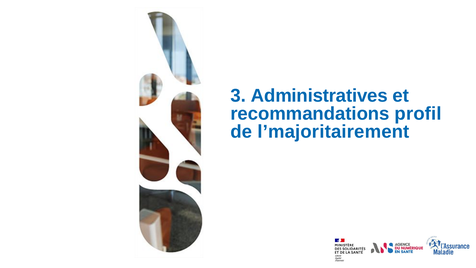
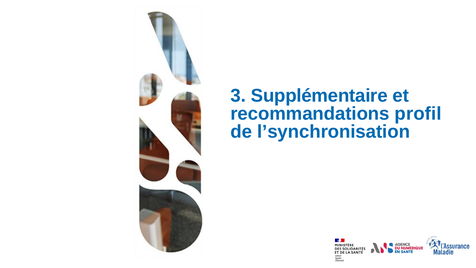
Administratives: Administratives -> Supplémentaire (319, 96)
l’majoritairement: l’majoritairement -> l’synchronisation (334, 131)
